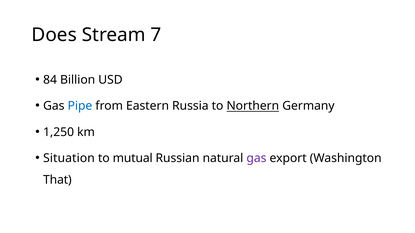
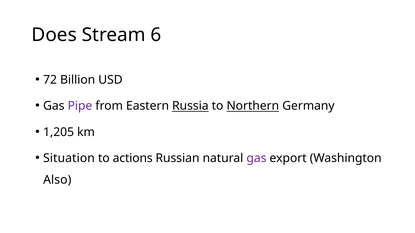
7: 7 -> 6 (156, 35)
84: 84 -> 72 (50, 80)
Pipe colour: blue -> purple (80, 106)
Russia underline: none -> present (190, 106)
1,250: 1,250 -> 1,205 (59, 132)
mutual: mutual -> actions (133, 158)
That: That -> Also (57, 180)
